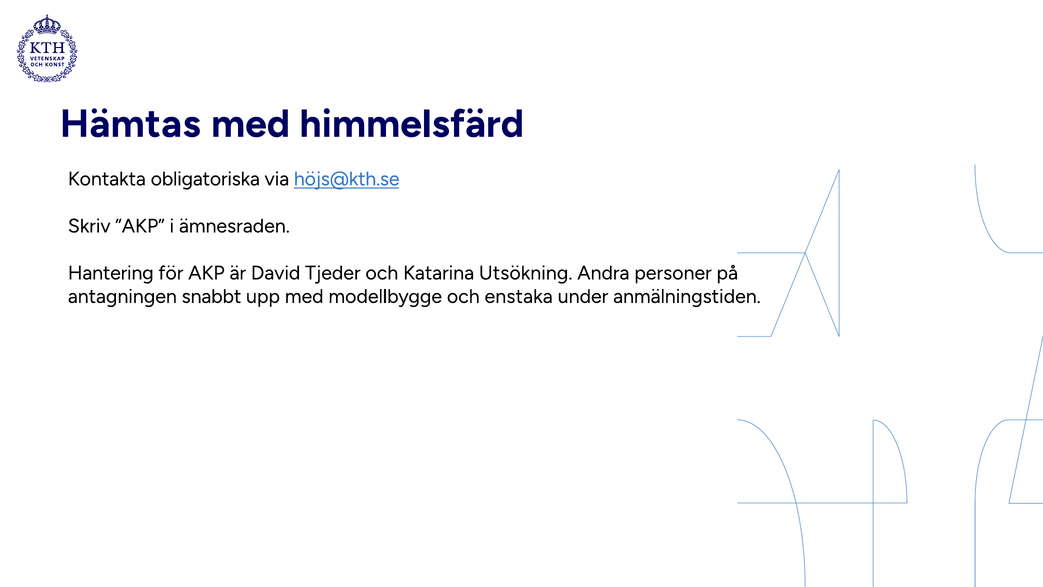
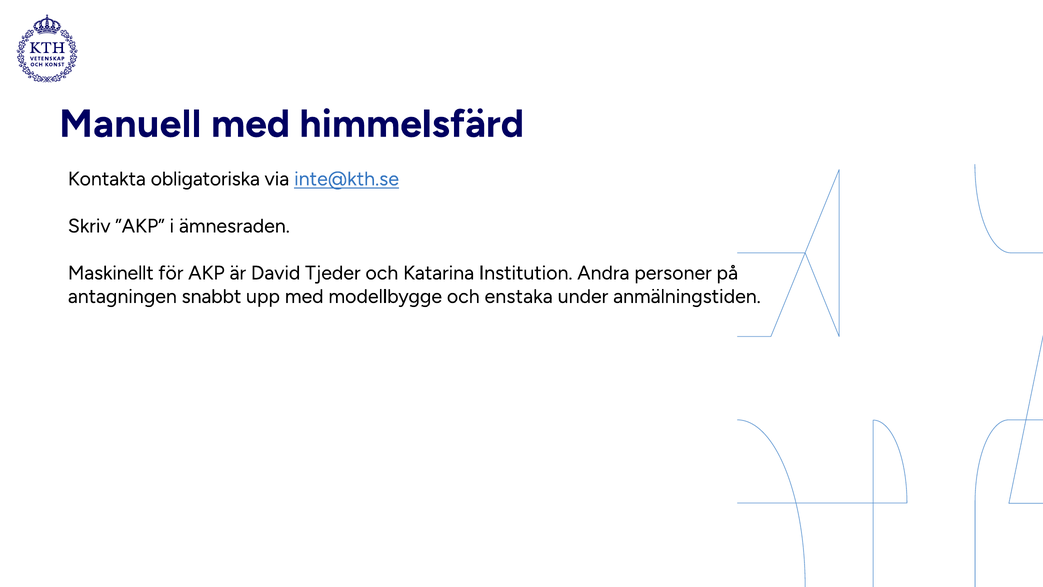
Hämtas: Hämtas -> Manuell (130, 124)
höjs@kth.se: höjs@kth.se -> inte@kth.se (347, 179)
Hantering: Hantering -> Maskinellt (111, 273)
Utsökning: Utsökning -> Institution (526, 273)
